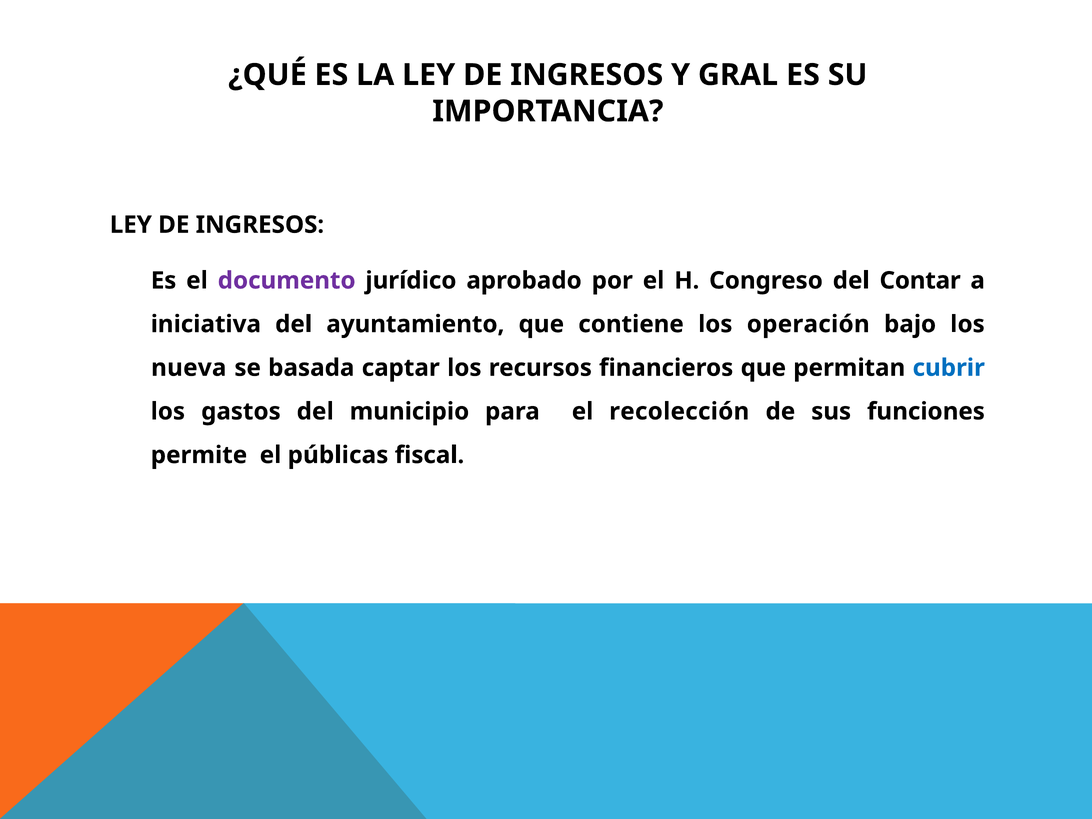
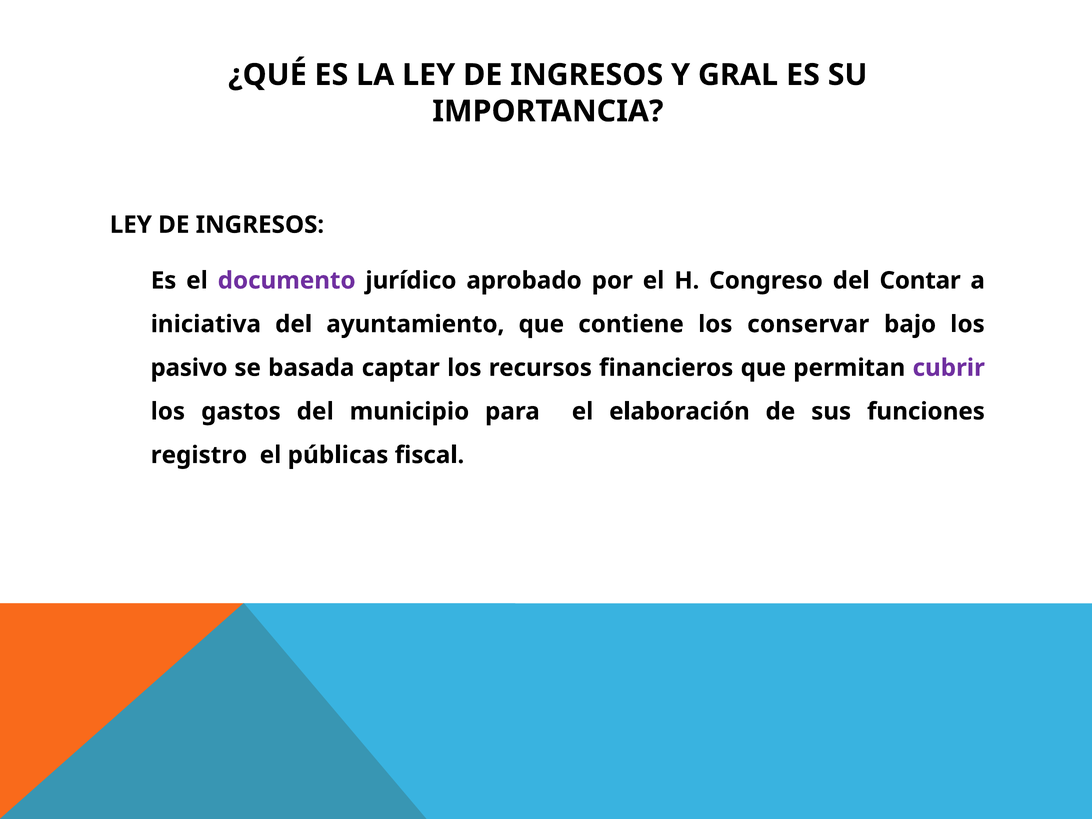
operación: operación -> conservar (808, 324)
nueva: nueva -> pasivo (189, 368)
cubrir colour: blue -> purple (949, 368)
recolección: recolección -> elaboración (679, 411)
permite: permite -> registro (199, 455)
